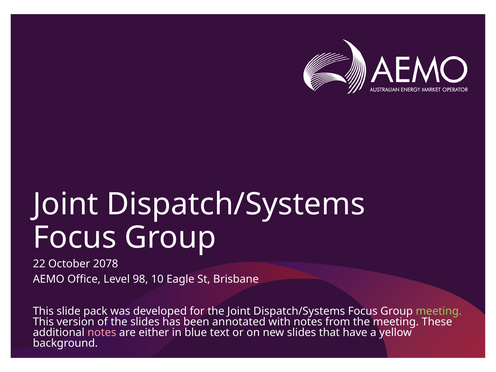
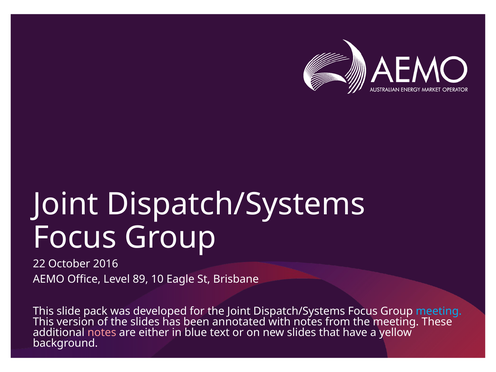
2078: 2078 -> 2016 (106, 264)
98: 98 -> 89 (140, 279)
meeting colour: light green -> light blue (439, 311)
